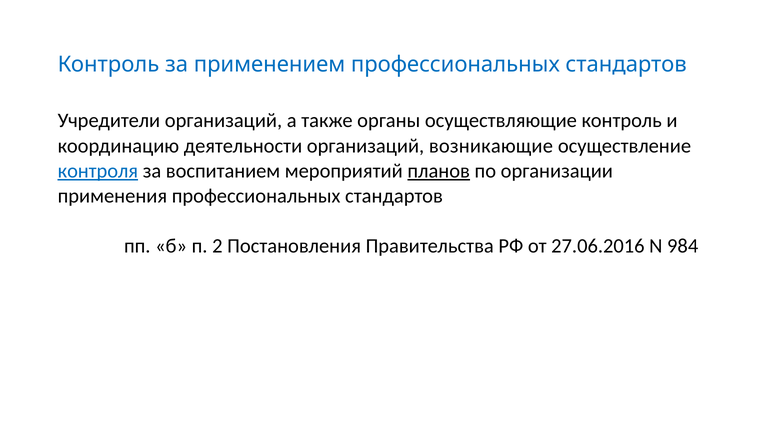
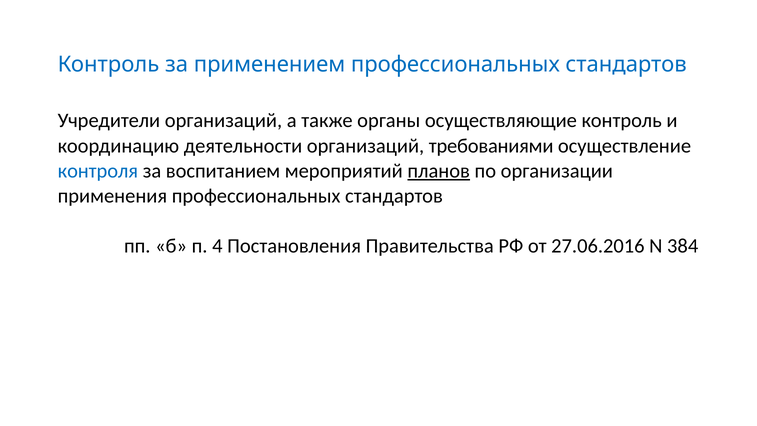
возникающие: возникающие -> требованиями (491, 146)
контроля underline: present -> none (98, 171)
2: 2 -> 4 (217, 246)
984: 984 -> 384 (683, 246)
